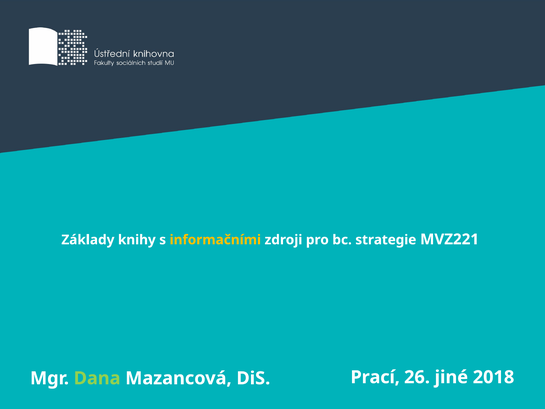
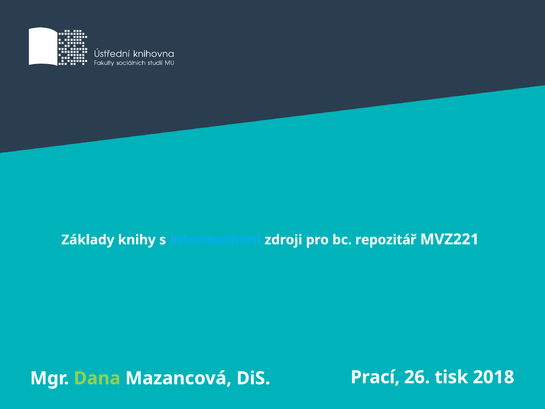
informačními colour: yellow -> light blue (215, 240)
strategie: strategie -> repozitář (386, 240)
jiné: jiné -> tisk (451, 377)
